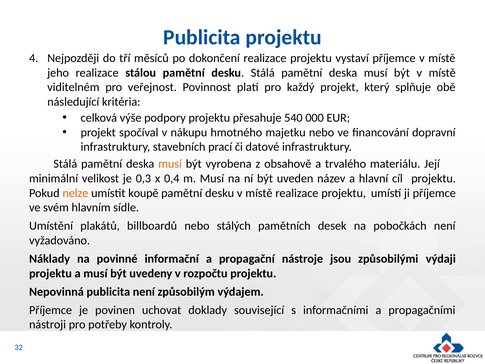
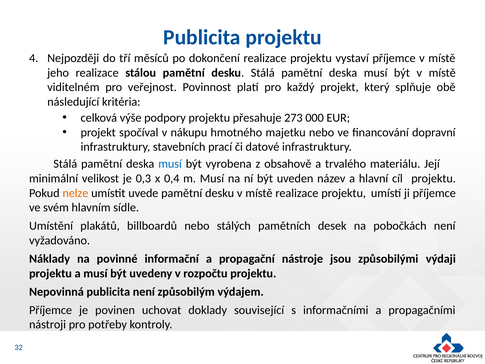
540: 540 -> 273 (293, 118)
musí colour: orange -> blue (170, 164)
koupě: koupě -> uvede (143, 193)
